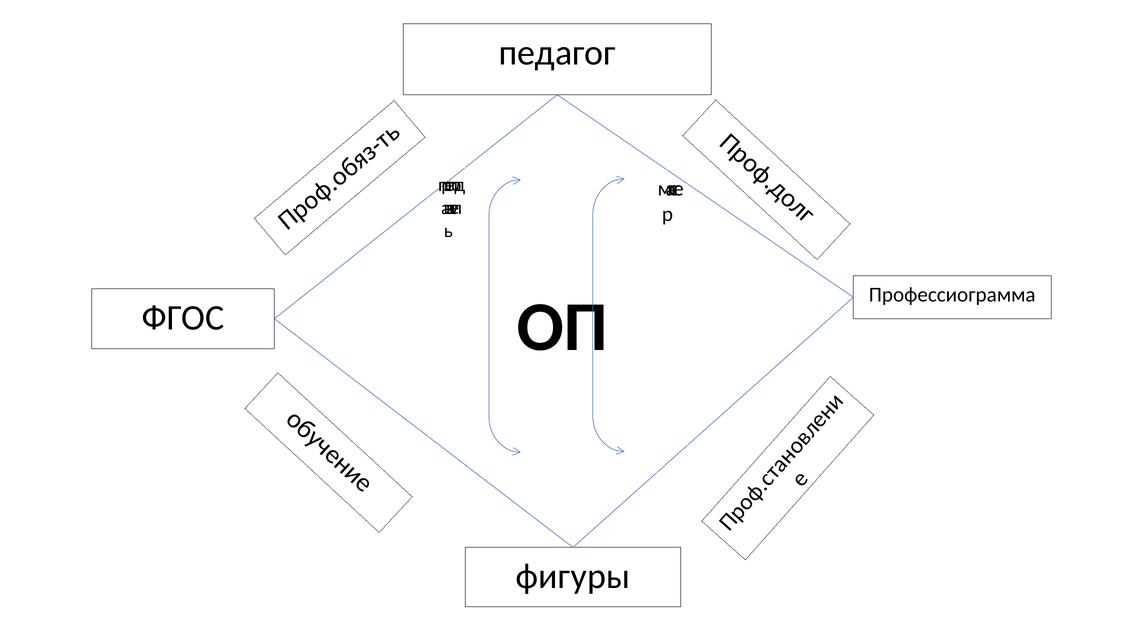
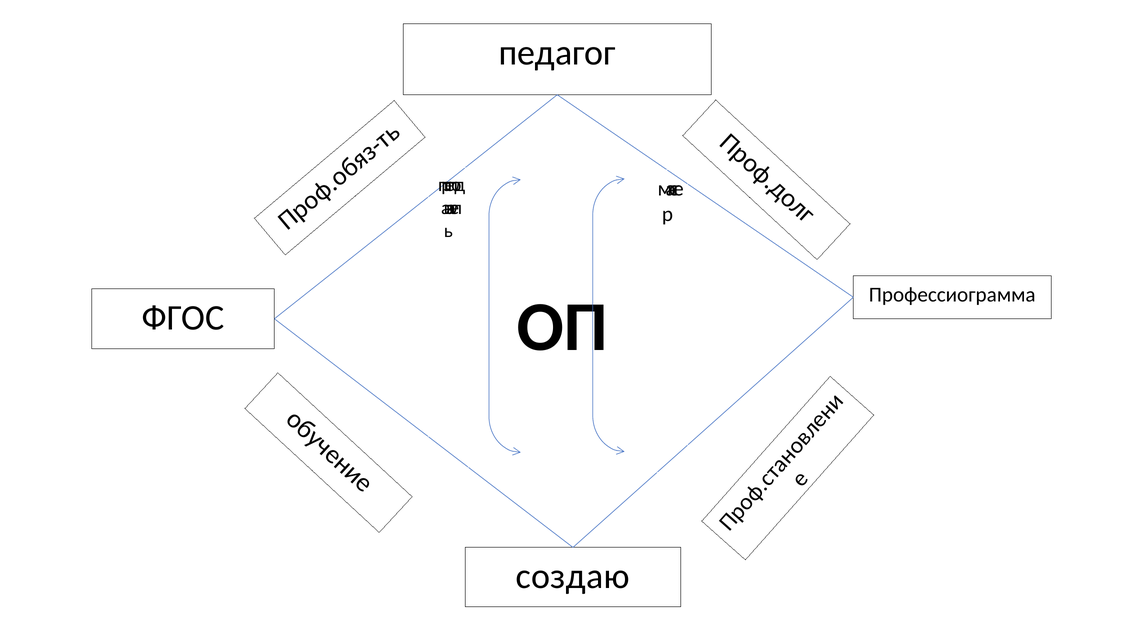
фигуры: фигуры -> создаю (573, 576)
